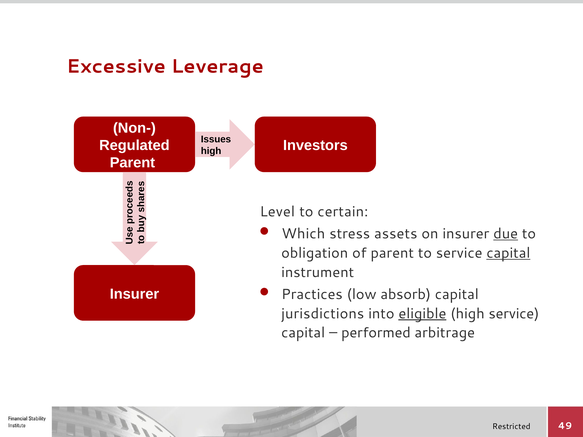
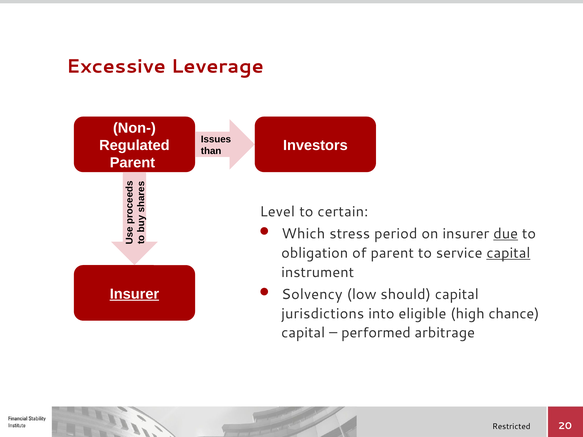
high: high -> than (211, 151)
assets: assets -> period (396, 234)
Insurer underline: none -> present (134, 294)
Practices: Practices -> Solvency (312, 295)
absorb: absorb -> should (406, 295)
eligible underline: present -> none (422, 314)
high service: service -> chance (514, 314)
49: 49 -> 20 (565, 426)
